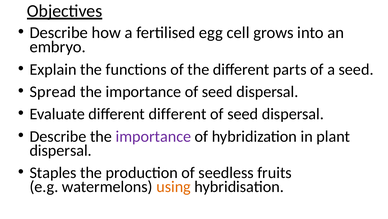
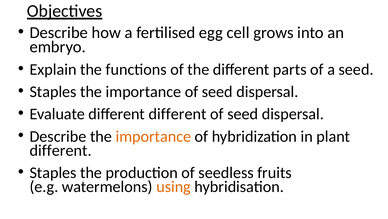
Spread: Spread -> Staples (53, 91)
importance colour: purple -> orange (153, 136)
dispersal: dispersal -> different (61, 150)
